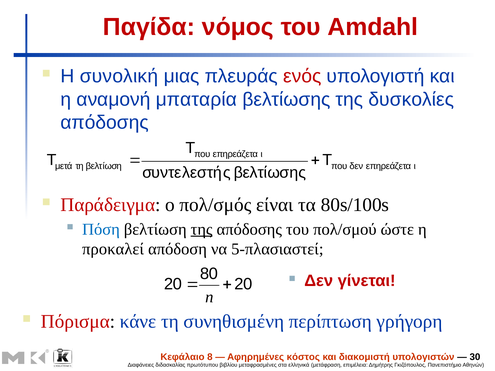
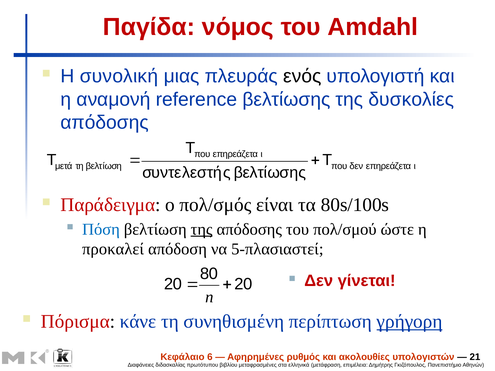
ενός colour: red -> black (302, 76)
μπαταρία: μπαταρία -> reference (196, 99)
γρήγορη underline: none -> present (410, 322)
8: 8 -> 6 (210, 357)
κόστος: κόστος -> ρυθμός (303, 357)
διακομιστή: διακομιστή -> ακολουθίες (364, 357)
30: 30 -> 21 (475, 357)
